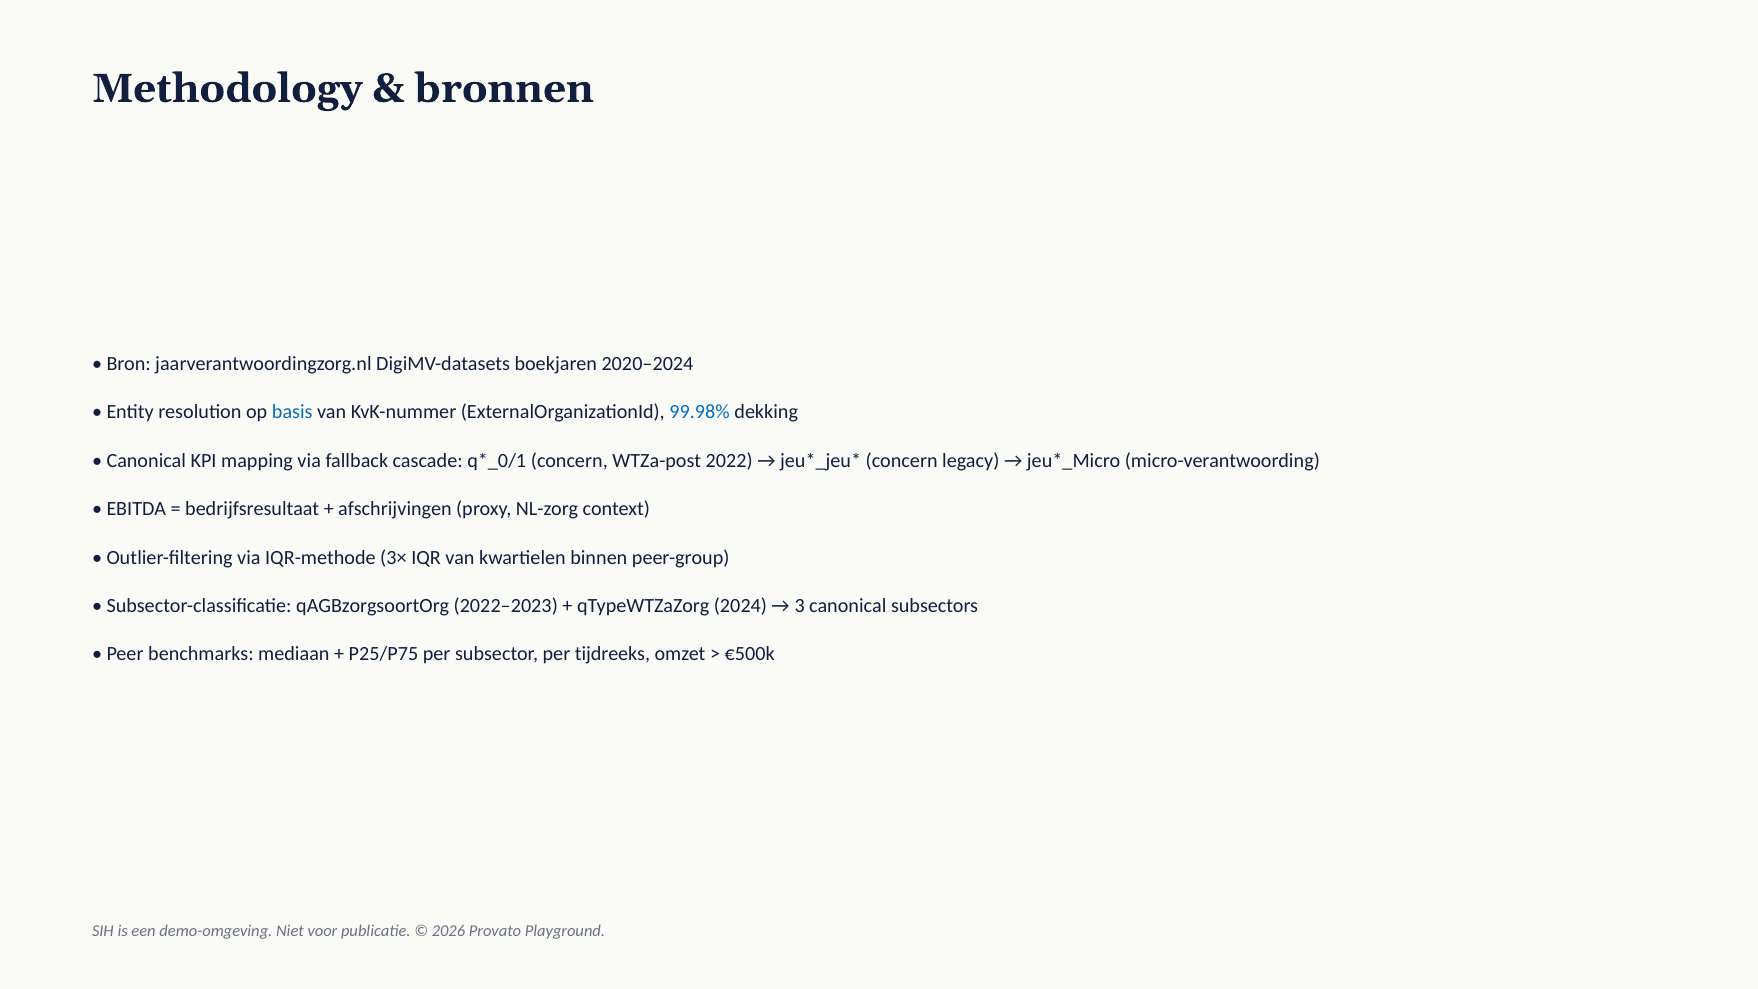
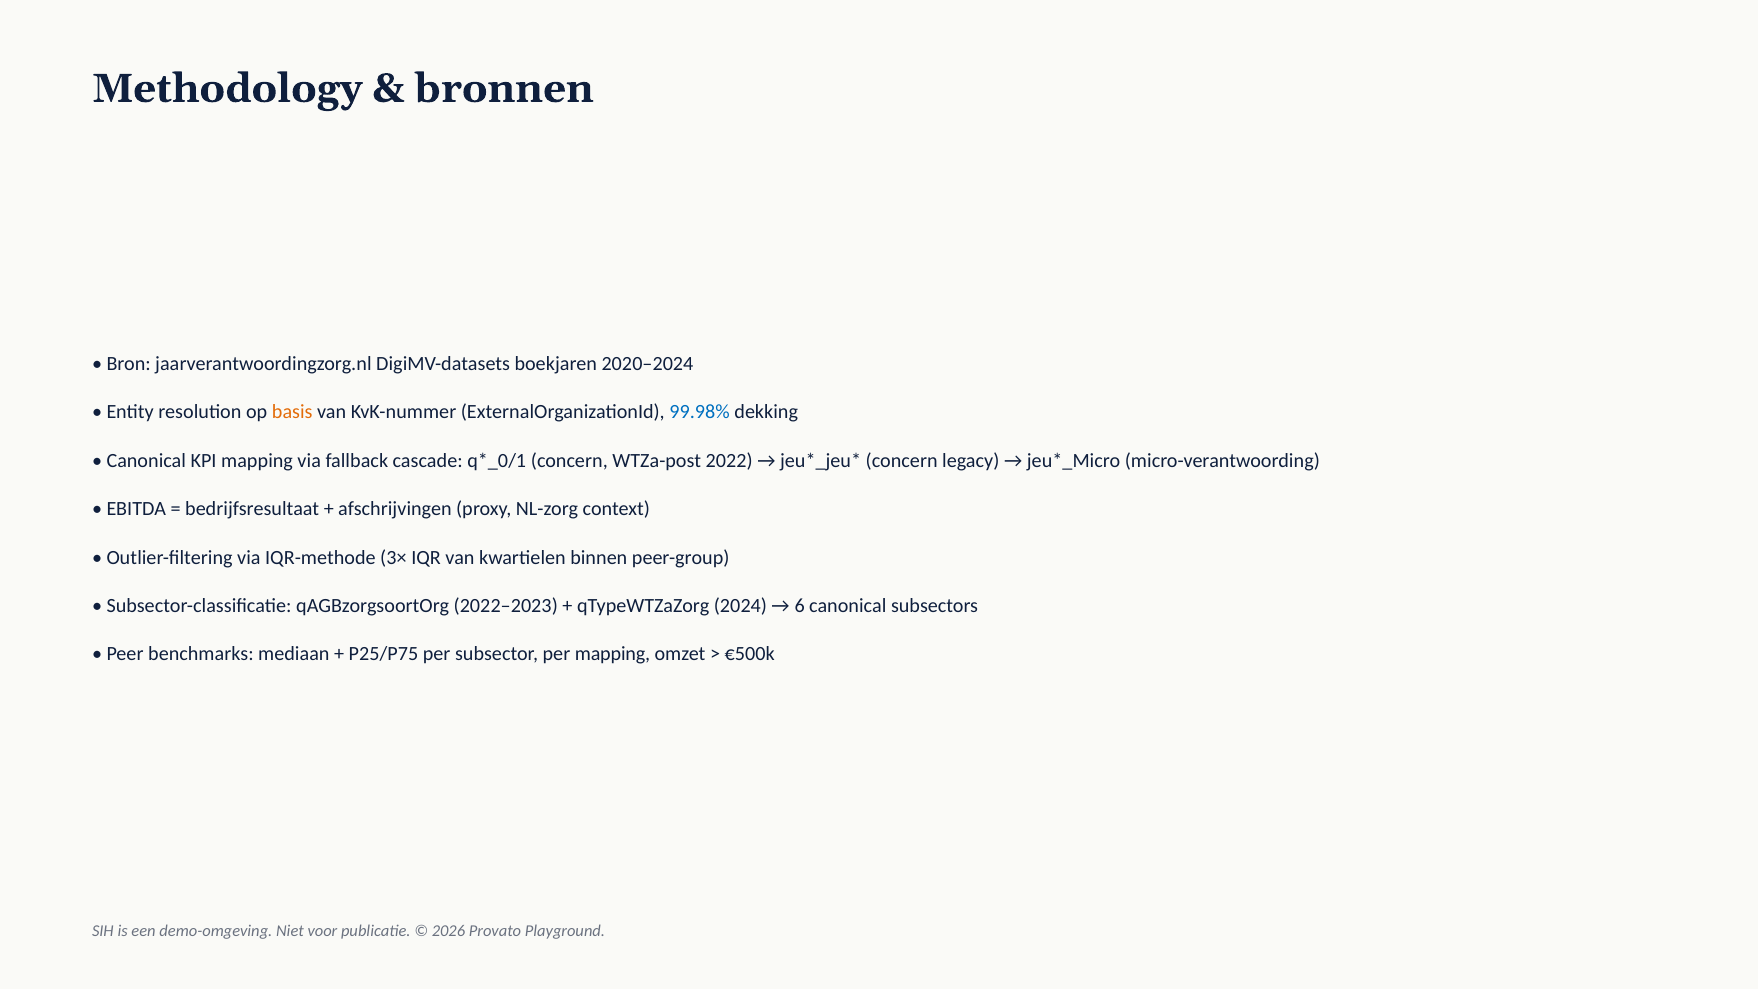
basis colour: blue -> orange (292, 412)
3: 3 -> 6 (800, 606)
per tijdreeks: tijdreeks -> mapping (613, 654)
